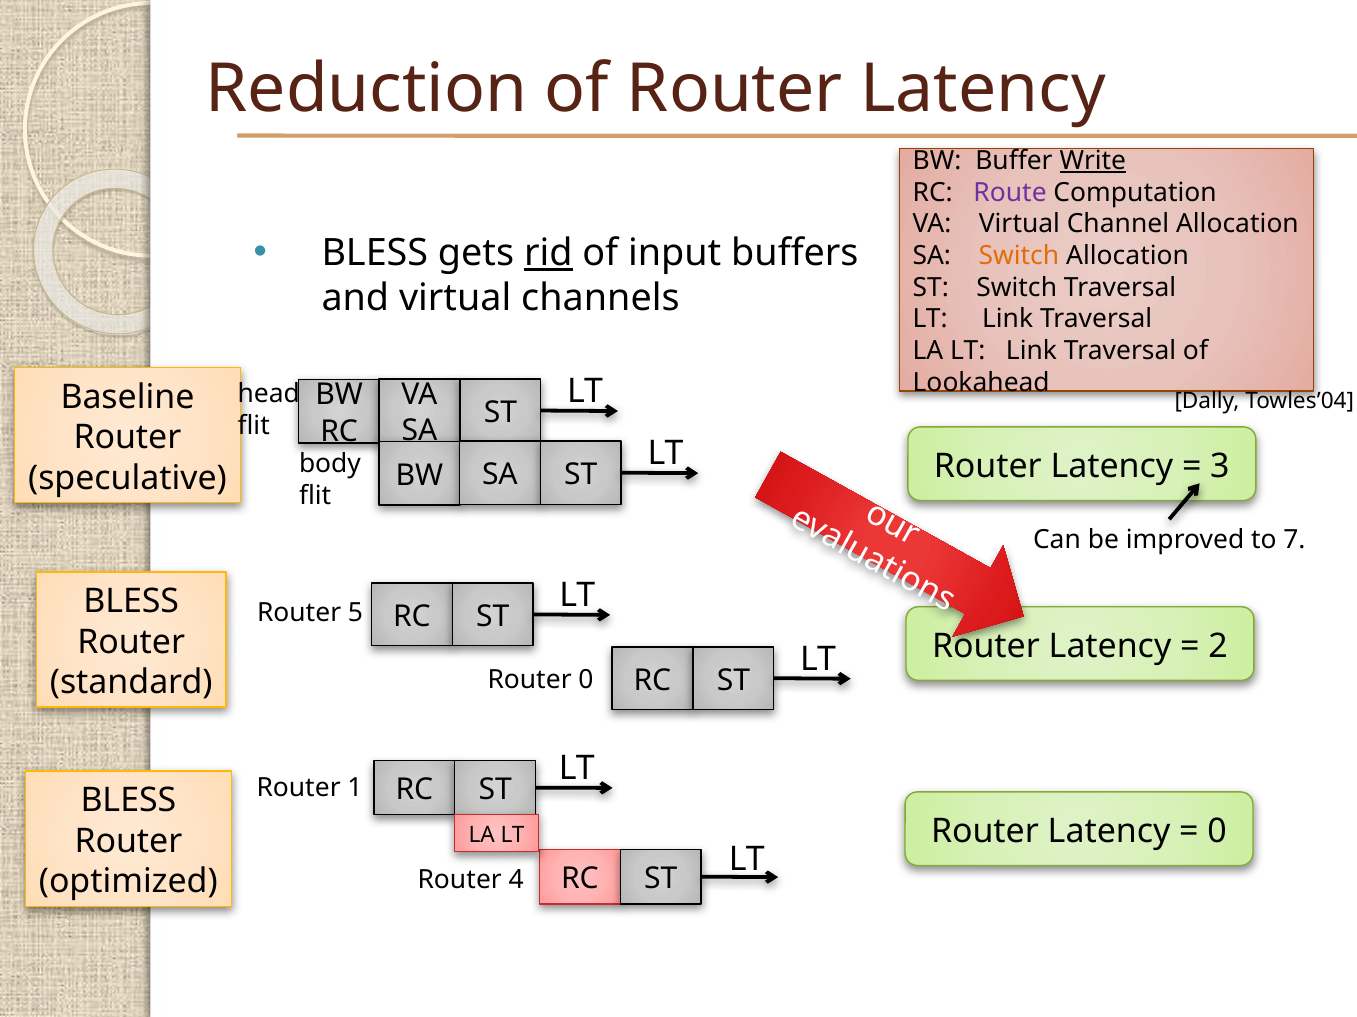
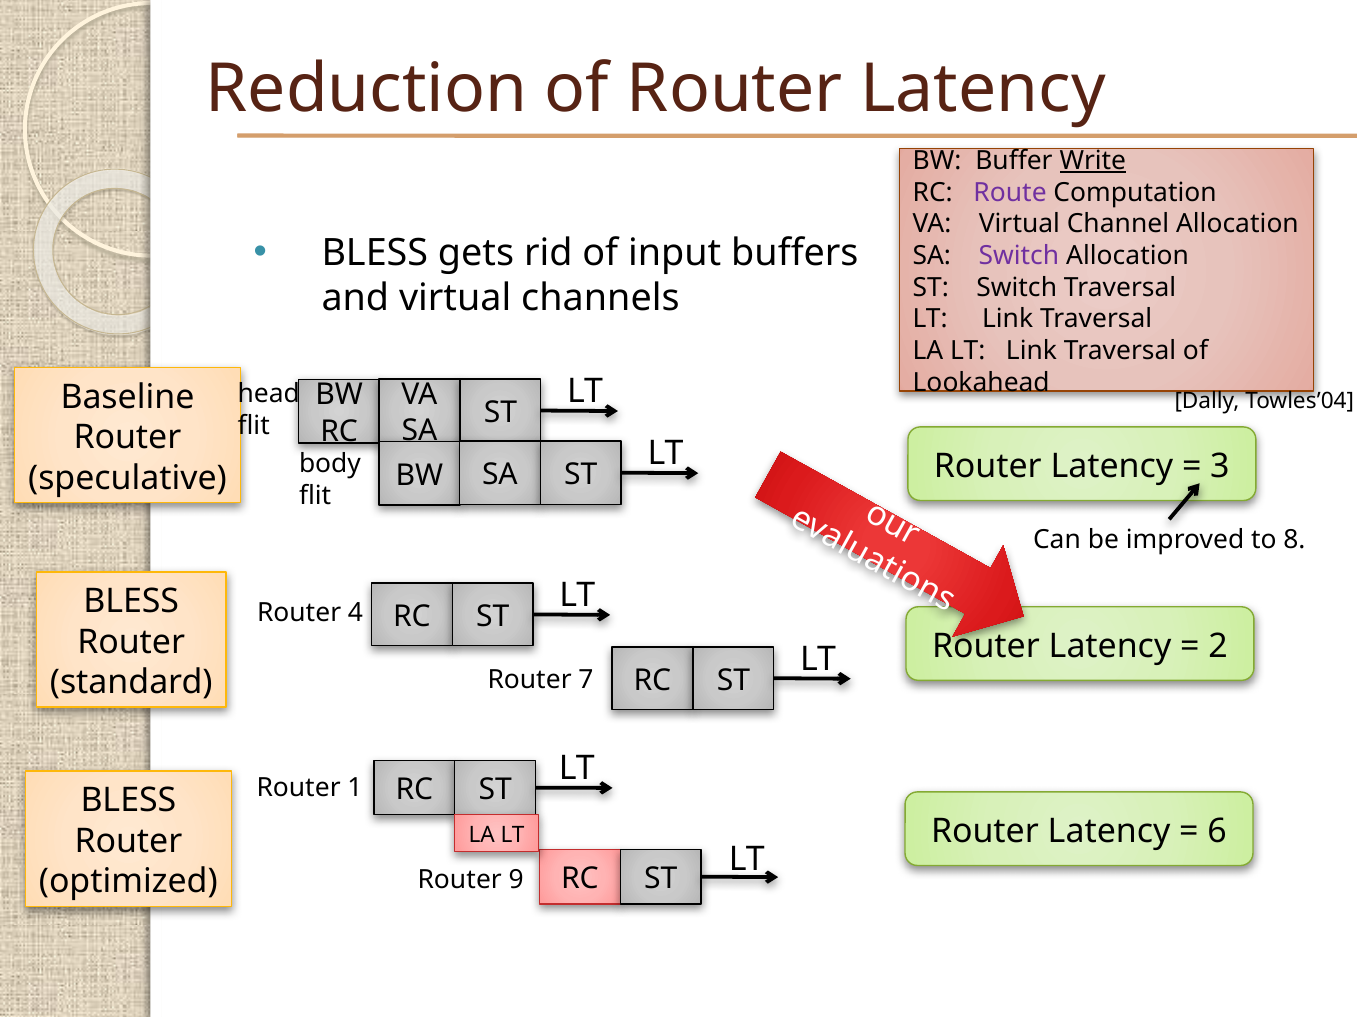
rid underline: present -> none (548, 253)
Switch colour: orange -> purple (1019, 256)
7: 7 -> 8 (1294, 540)
5: 5 -> 4 (355, 613)
Router 0: 0 -> 7 (586, 680)
0: 0 -> 6 (1217, 832)
4: 4 -> 9 (516, 880)
